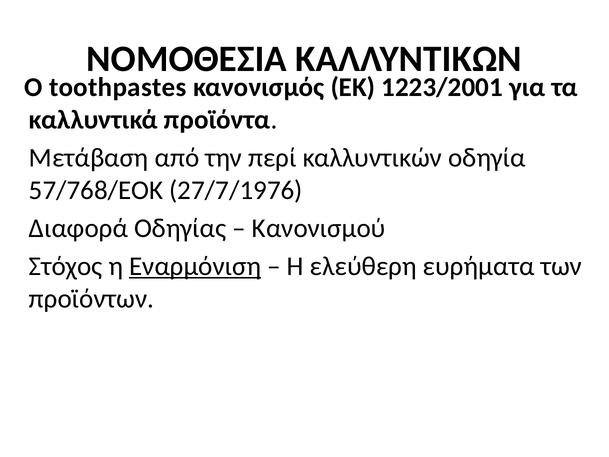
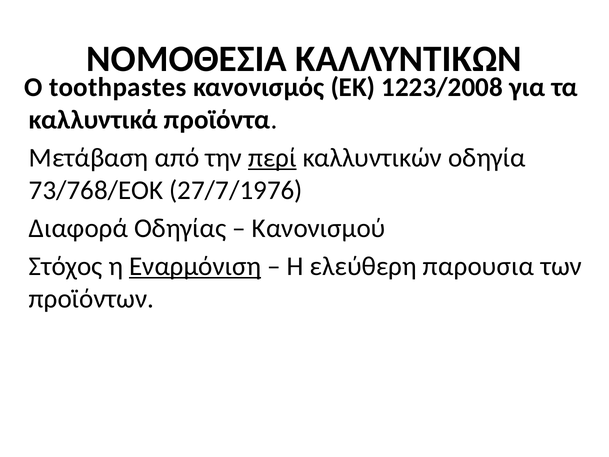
1223/2001: 1223/2001 -> 1223/2008 (442, 87)
περί underline: none -> present (272, 158)
57/768/ΕΟΚ: 57/768/ΕΟΚ -> 73/768/ΕΟΚ (96, 190)
ευρήματα: ευρήματα -> παρουσια (479, 266)
